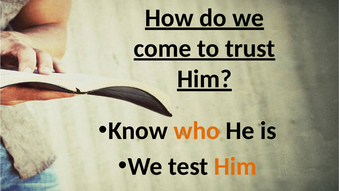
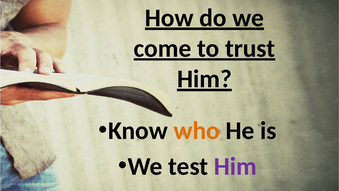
Him colour: orange -> purple (235, 166)
